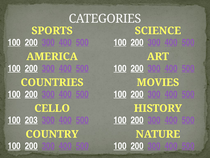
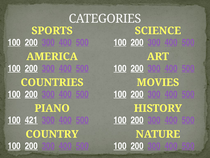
CELLO: CELLO -> PIANO (52, 108)
203: 203 -> 421 (31, 120)
